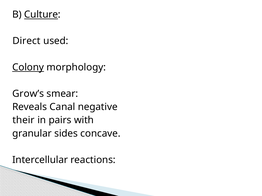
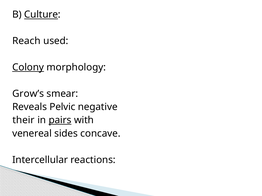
Direct: Direct -> Reach (26, 41)
Canal: Canal -> Pelvic (62, 107)
pairs underline: none -> present (60, 120)
granular: granular -> venereal (32, 134)
